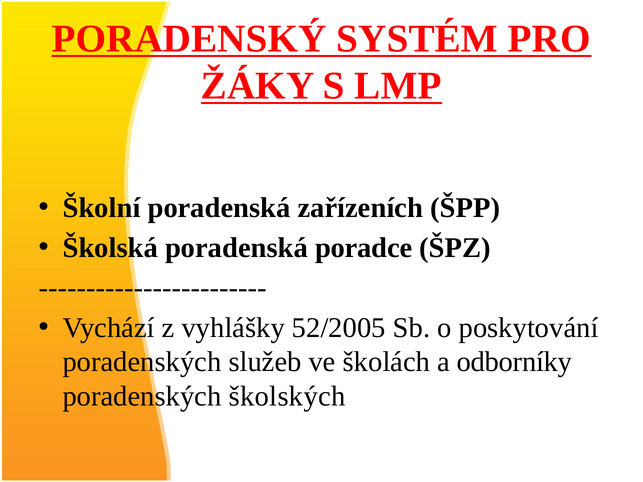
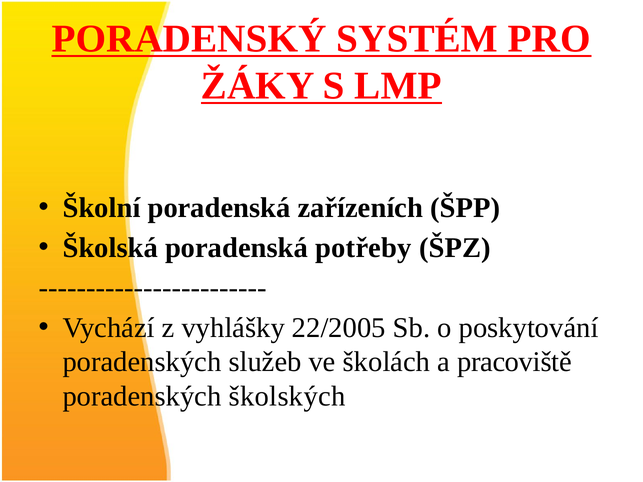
poradce: poradce -> potřeby (364, 248)
52/2005: 52/2005 -> 22/2005 (339, 328)
odborníky: odborníky -> pracoviště (514, 362)
